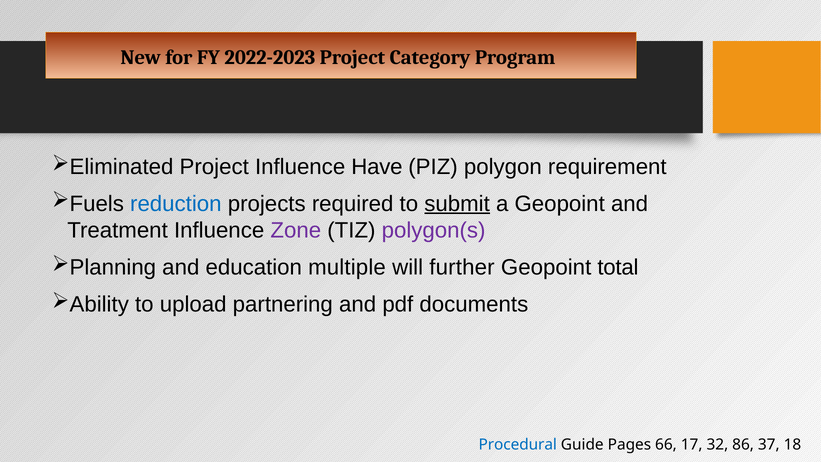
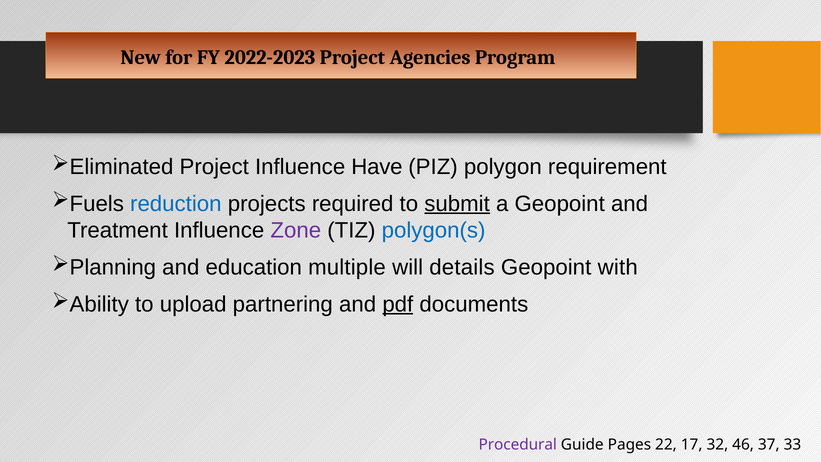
Category: Category -> Agencies (430, 57)
polygon(s colour: purple -> blue (434, 230)
further: further -> details (462, 267)
total: total -> with (618, 267)
pdf underline: none -> present (398, 304)
Procedural colour: blue -> purple (518, 444)
66: 66 -> 22 (666, 444)
86: 86 -> 46 (743, 444)
18: 18 -> 33 (792, 444)
